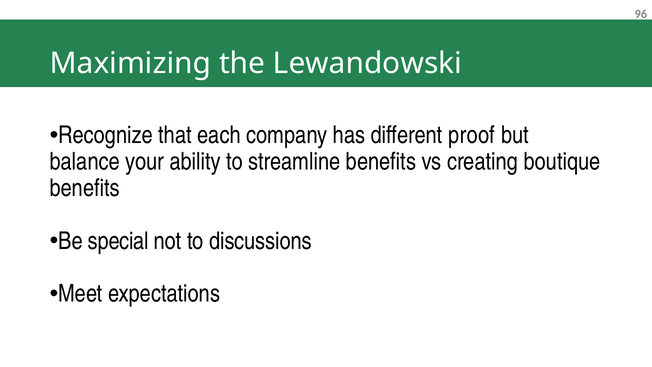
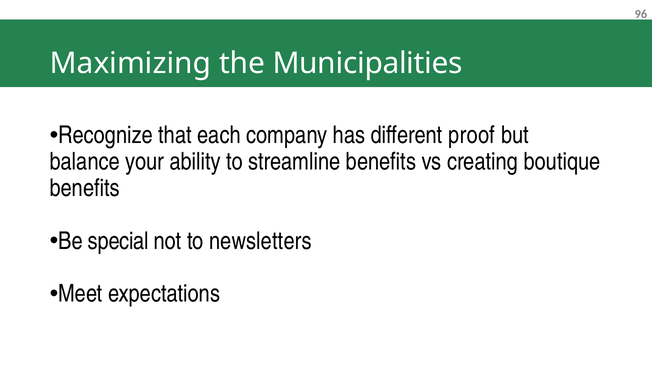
Lewandowski: Lewandowski -> Municipalities (368, 63)
discussions: discussions -> newsletters (260, 241)
